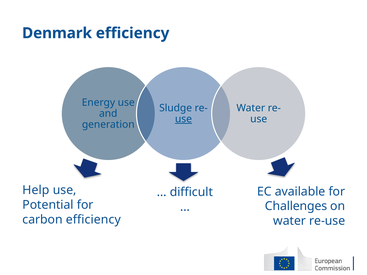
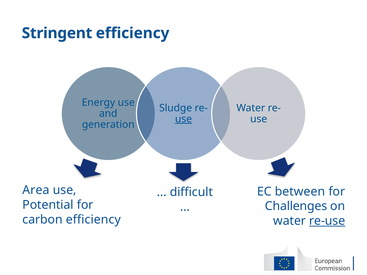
Denmark: Denmark -> Stringent (57, 33)
Help: Help -> Area (36, 190)
available: available -> between (300, 192)
re-use underline: none -> present (327, 221)
